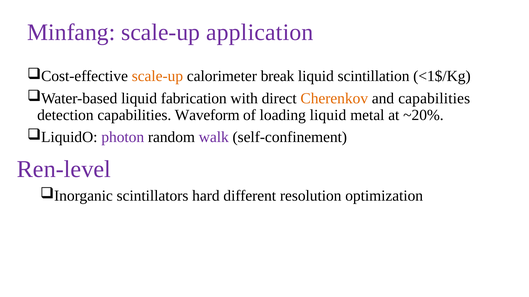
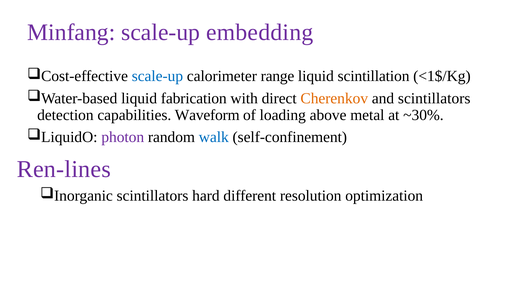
application: application -> embedding (260, 33)
scale-up colour: orange -> blue (157, 76)
break: break -> range (277, 76)
and capabilities: capabilities -> scintillators (434, 99)
loading liquid: liquid -> above (328, 115)
~20%: ~20% -> ~30% (423, 115)
walk colour: purple -> blue (214, 137)
Ren-level: Ren-level -> Ren-lines (64, 170)
